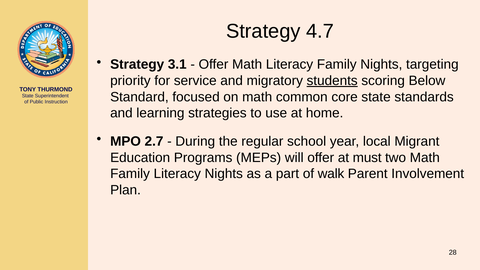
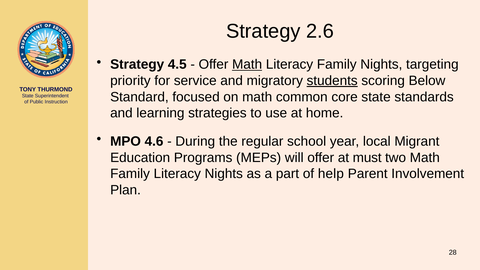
4.7: 4.7 -> 2.6 (320, 31)
3.1: 3.1 -> 4.5 (177, 64)
Math underline: none -> present (247, 64)
2.7: 2.7 -> 4.6 (154, 141)
walk: walk -> help (331, 174)
